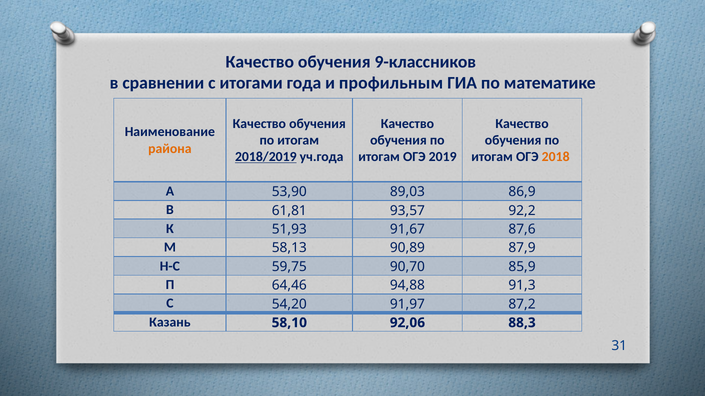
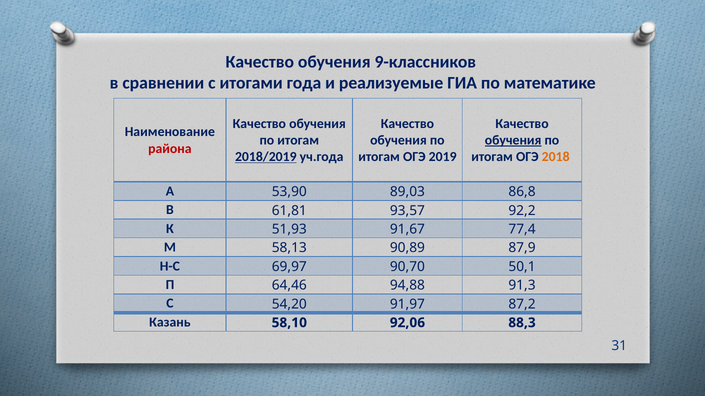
профильным: профильным -> реализуемые (391, 83)
обучения underline: none -> present (513, 140)
района colour: orange -> red (170, 149)
86,9: 86,9 -> 86,8 (522, 192)
87,6: 87,6 -> 77,4 (522, 230)
59,75: 59,75 -> 69,97 (289, 267)
85,9: 85,9 -> 50,1 (522, 267)
